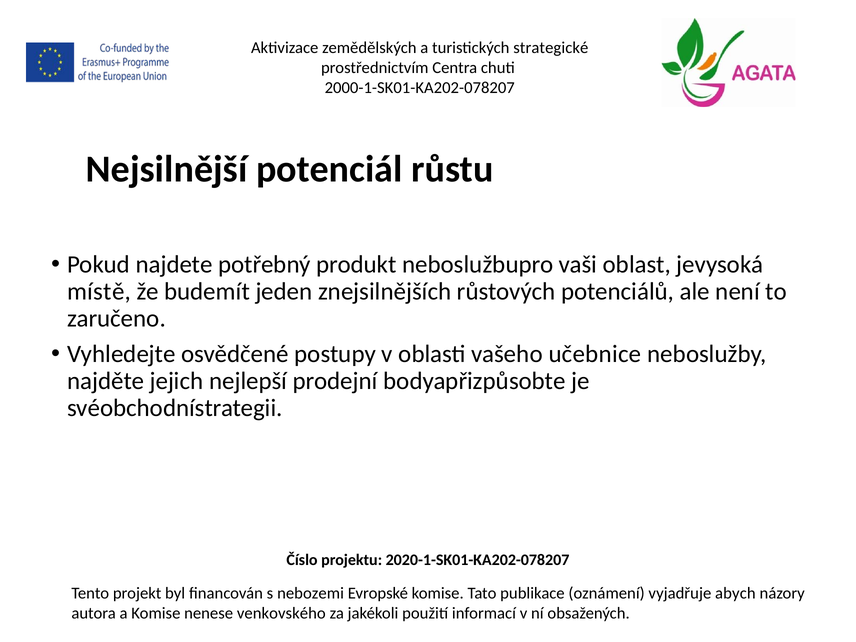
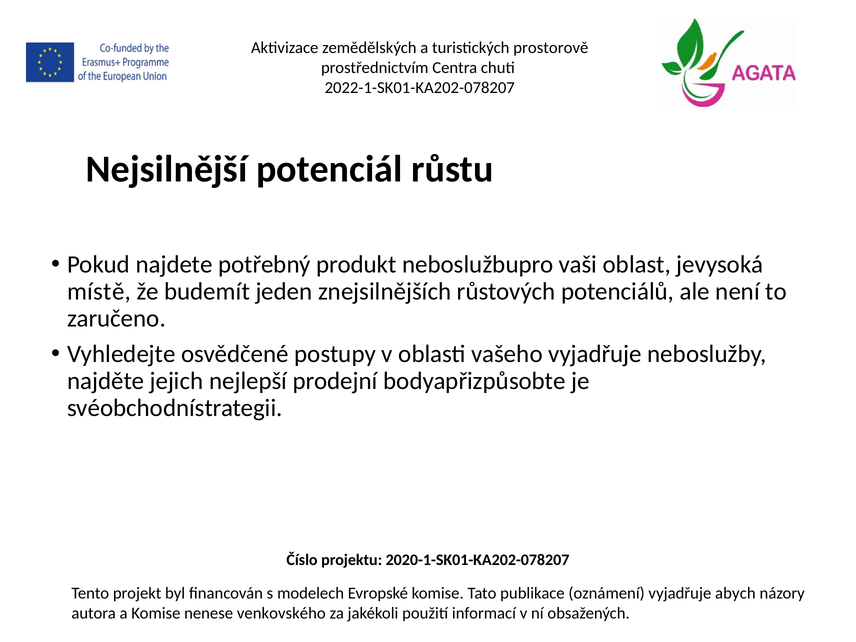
strategické: strategické -> prostorově (551, 48)
2000-1-SK01-KA202-078207: 2000-1-SK01-KA202-078207 -> 2022-1-SK01-KA202-078207 (420, 88)
vašeho učebnice: učebnice -> vyjadřuje (595, 354)
nebozemi: nebozemi -> modelech (311, 594)
